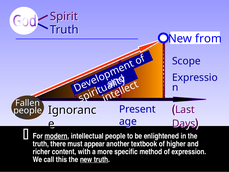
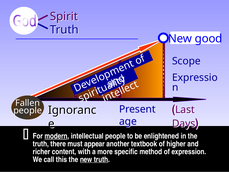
from: from -> good (209, 39)
